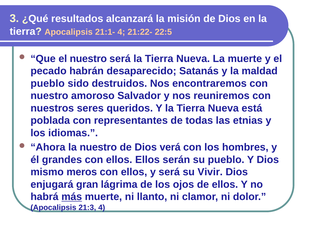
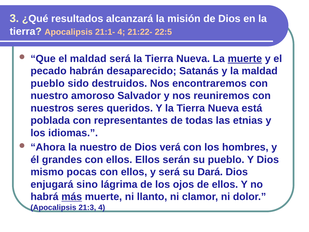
el nuestro: nuestro -> maldad (88, 59)
muerte underline: none -> present (245, 59)
meros: meros -> pocas (82, 172)
Vivir: Vivir -> Dará (210, 172)
gran: gran -> sino (87, 184)
